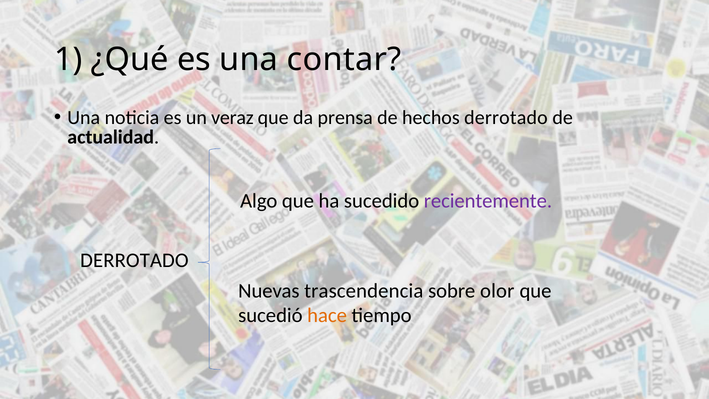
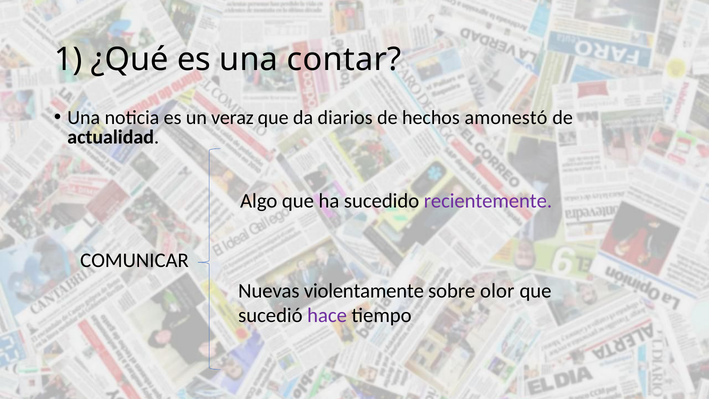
prensa: prensa -> diarios (345, 118)
hechos derrotado: derrotado -> amonestó (506, 118)
DERROTADO: DERROTADO -> COMUNICAR (134, 260)
trascendencia: trascendencia -> violentamente (364, 291)
hace colour: orange -> purple (327, 315)
